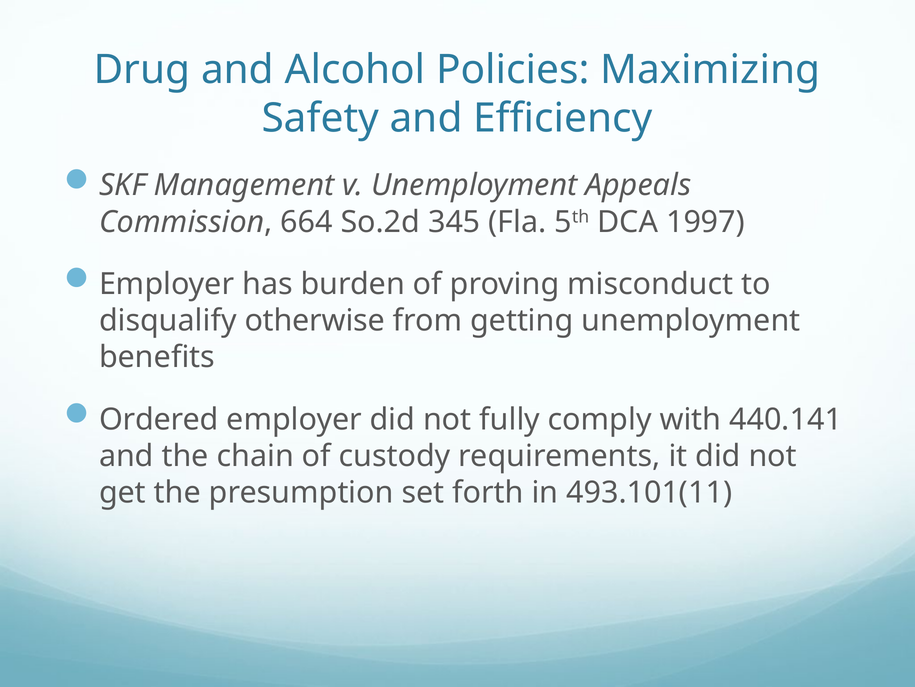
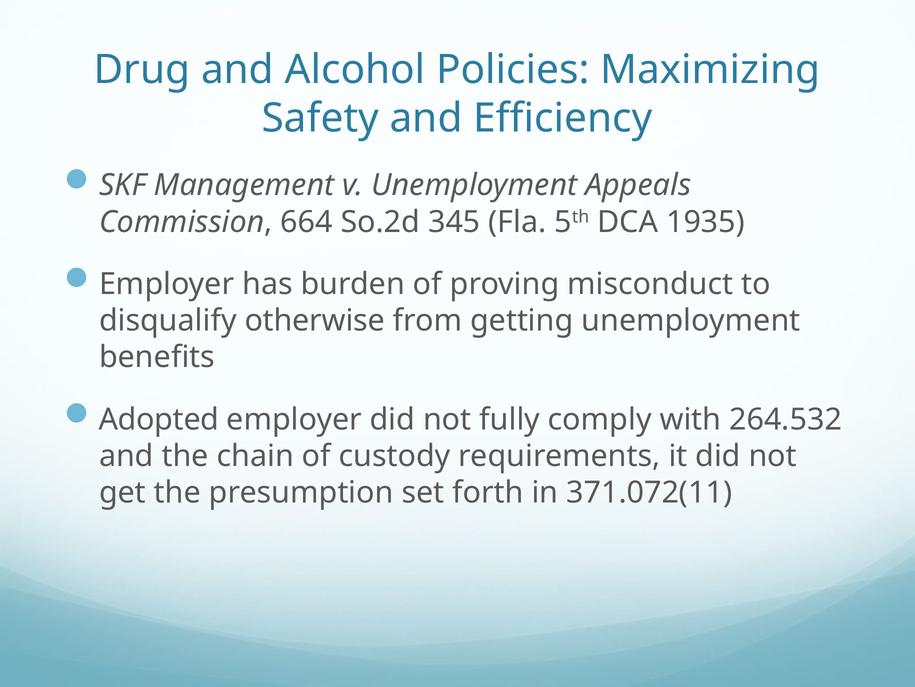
1997: 1997 -> 1935 (706, 222)
Ordered: Ordered -> Adopted (159, 419)
440.141: 440.141 -> 264.532 (786, 419)
493.101(11: 493.101(11 -> 371.072(11 (649, 492)
